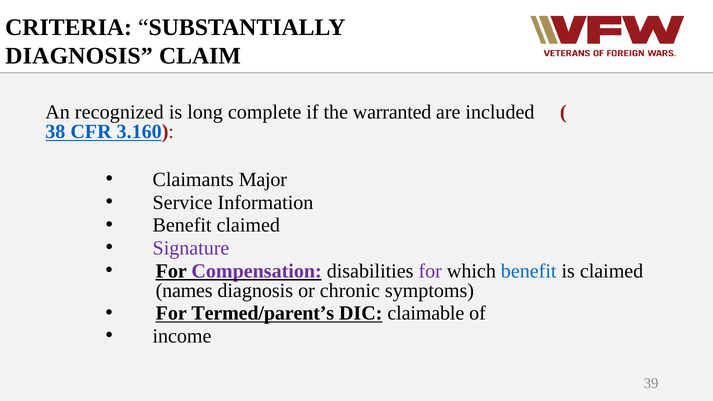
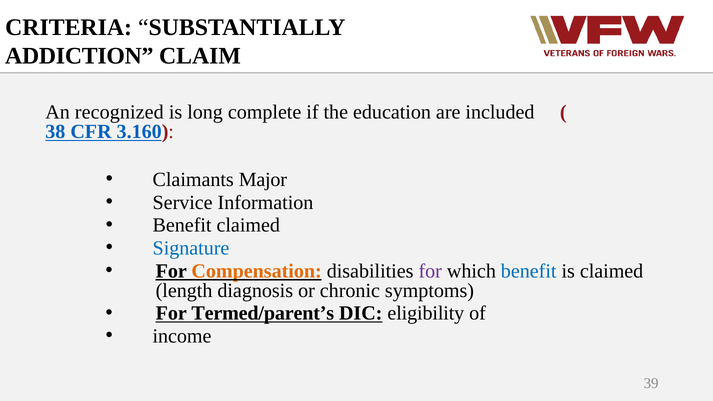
DIAGNOSIS: DIAGNOSIS -> ADDICTION (79, 56)
warranted: warranted -> education (392, 112)
Signature colour: purple -> blue (191, 248)
Compensation colour: purple -> orange (257, 271)
names: names -> length (184, 290)
claimable: claimable -> eligibility (426, 313)
